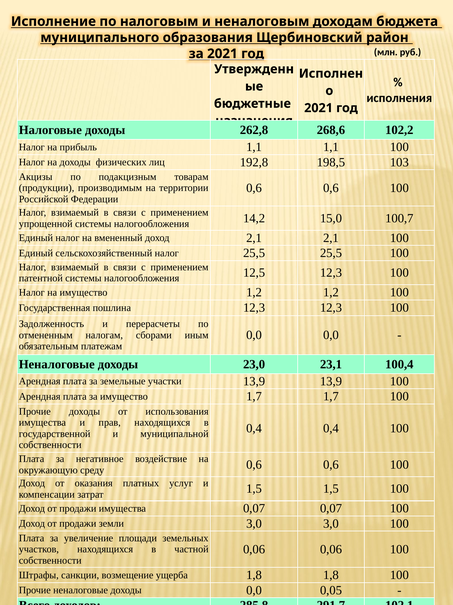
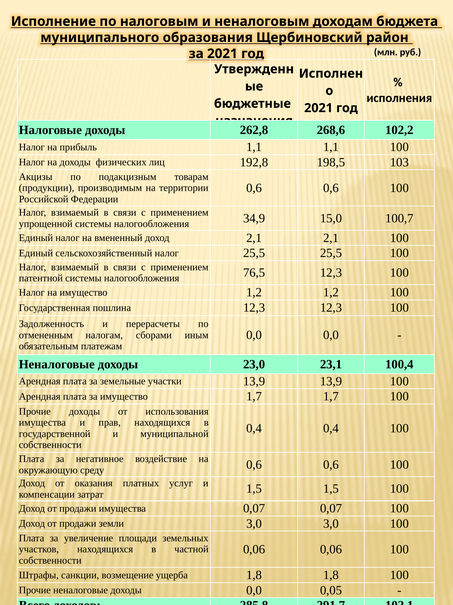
14,2: 14,2 -> 34,9 (254, 218)
12,5: 12,5 -> 76,5 (254, 272)
